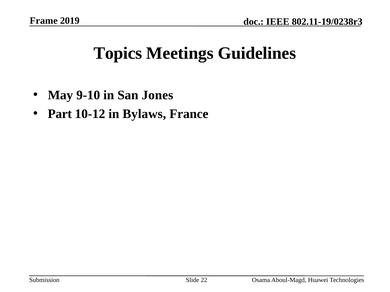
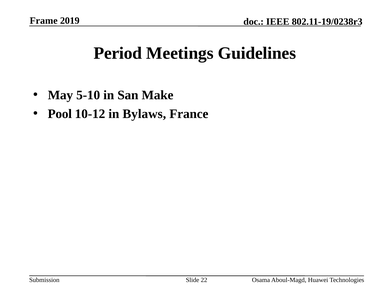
Topics: Topics -> Period (118, 53)
9-10: 9-10 -> 5-10 (88, 95)
Jones: Jones -> Make (158, 95)
Part: Part -> Pool (60, 114)
